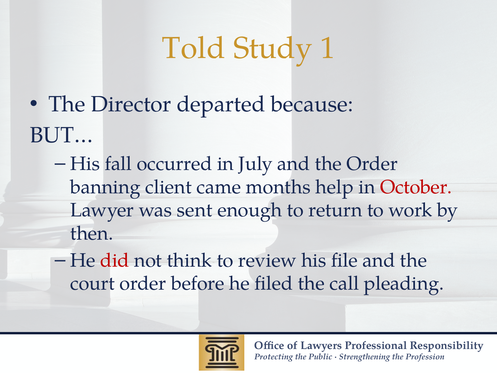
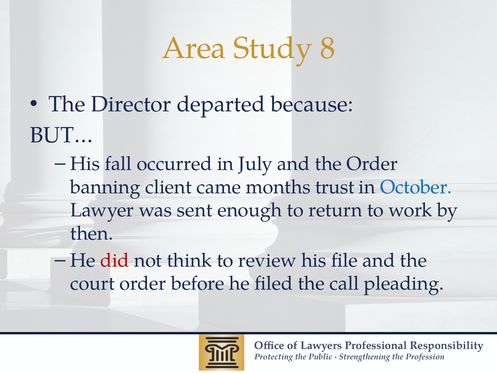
Told: Told -> Area (194, 48)
1: 1 -> 8 (328, 48)
help: help -> trust (335, 187)
October colour: red -> blue (416, 187)
